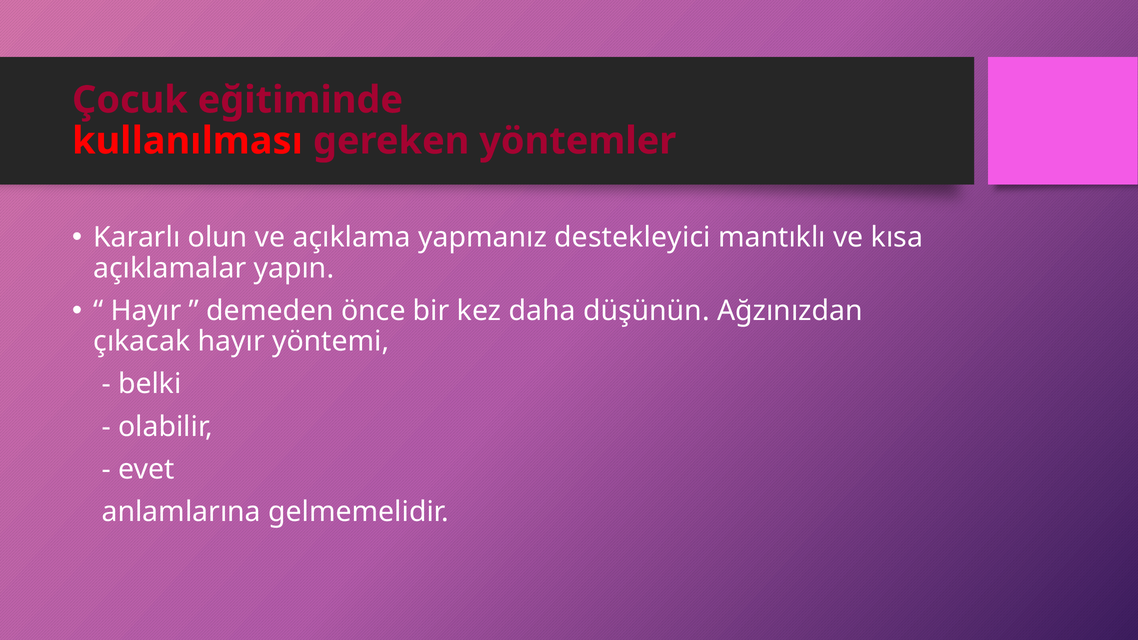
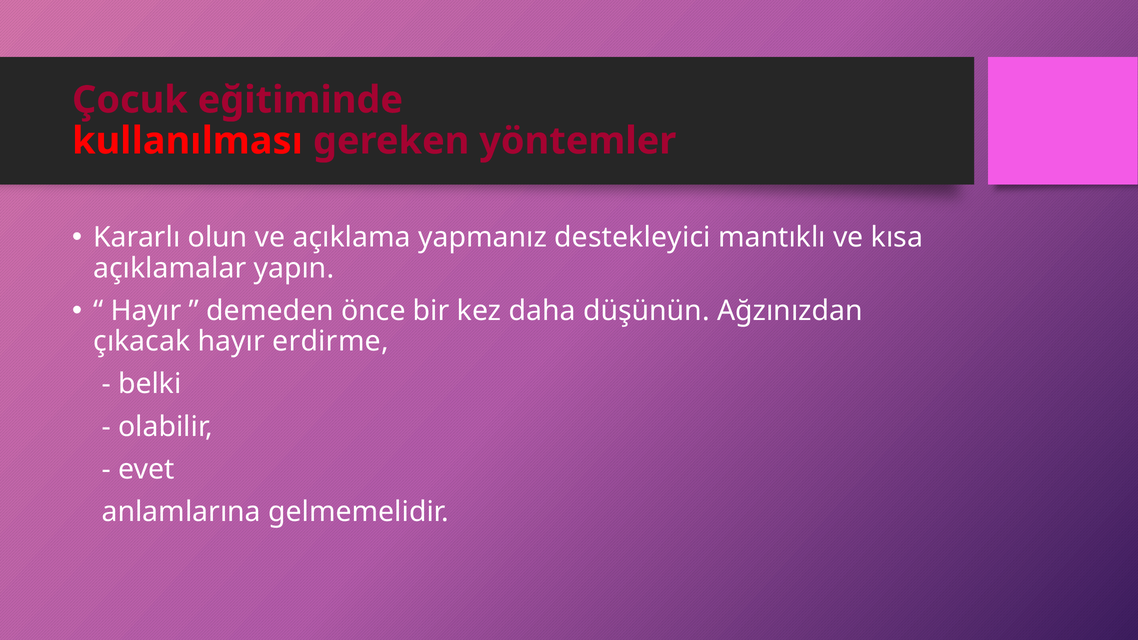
yöntemi: yöntemi -> erdirme (331, 342)
